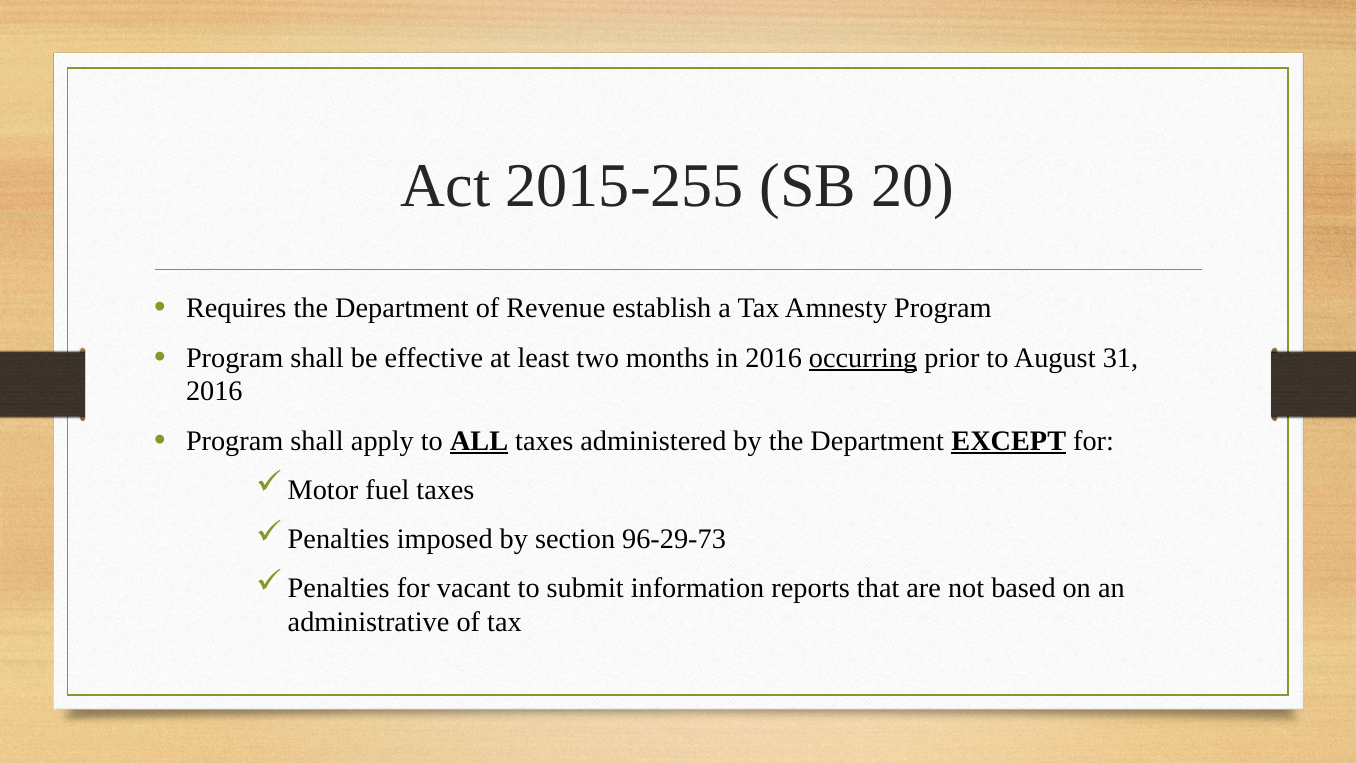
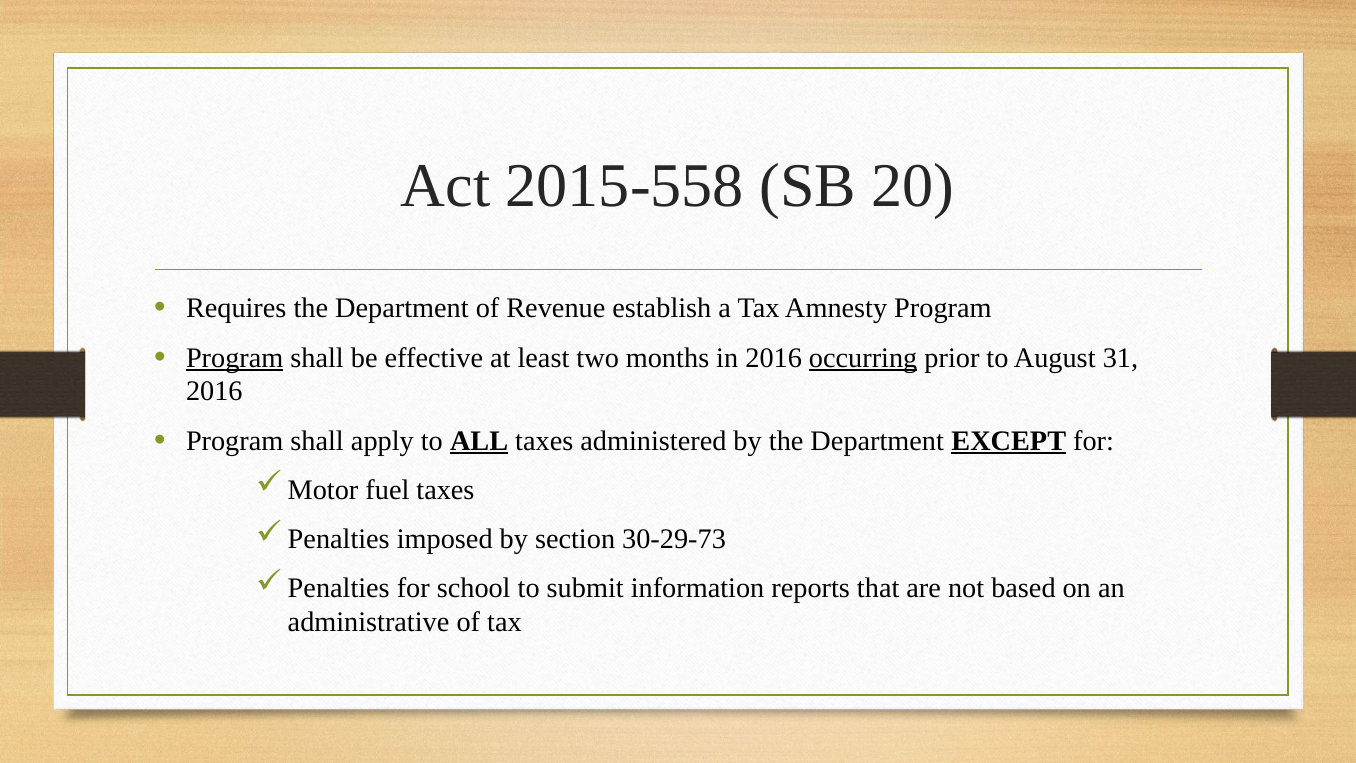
2015-255: 2015-255 -> 2015-558 (625, 186)
Program underline: none -> present (235, 358)
96-29-73: 96-29-73 -> 30-29-73 (674, 539)
vacant: vacant -> school (474, 588)
